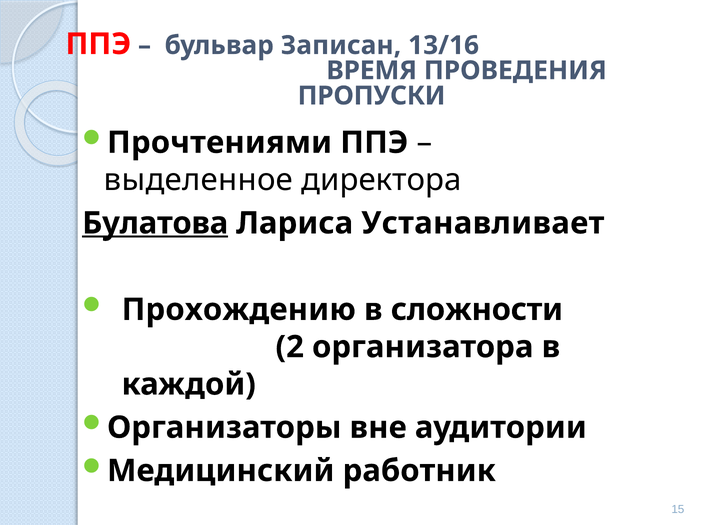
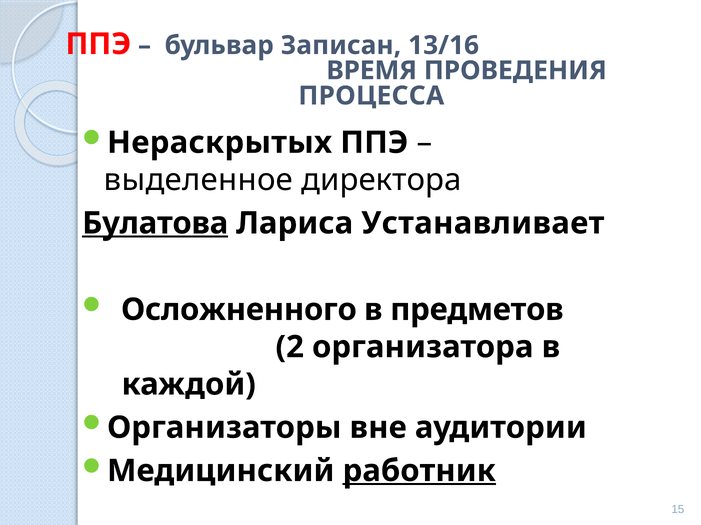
ПРОПУСКИ: ПРОПУСКИ -> ПРОЦЕССА (371, 96)
Прочтениями: Прочтениями -> Нераскрытых (220, 143)
Прохождению: Прохождению -> Осложненного (239, 310)
сложности: сложности -> предметов (477, 310)
работник underline: none -> present (419, 471)
